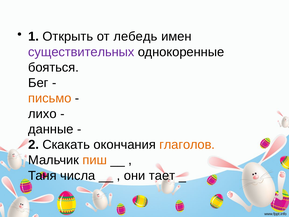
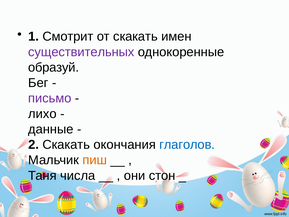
Открыть: Открыть -> Смотрит (68, 37)
от лебедь: лебедь -> скакать (135, 37)
бояться: бояться -> образуй (54, 67)
письмо colour: orange -> purple (50, 98)
глаголов colour: orange -> blue (187, 145)
тает: тает -> стон (162, 175)
